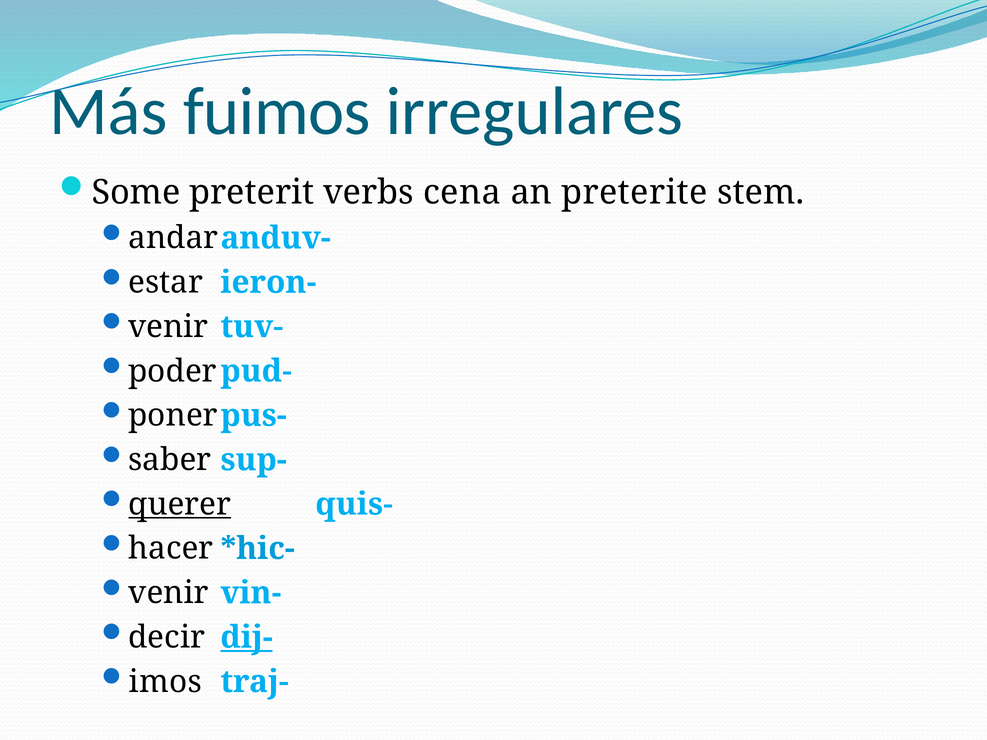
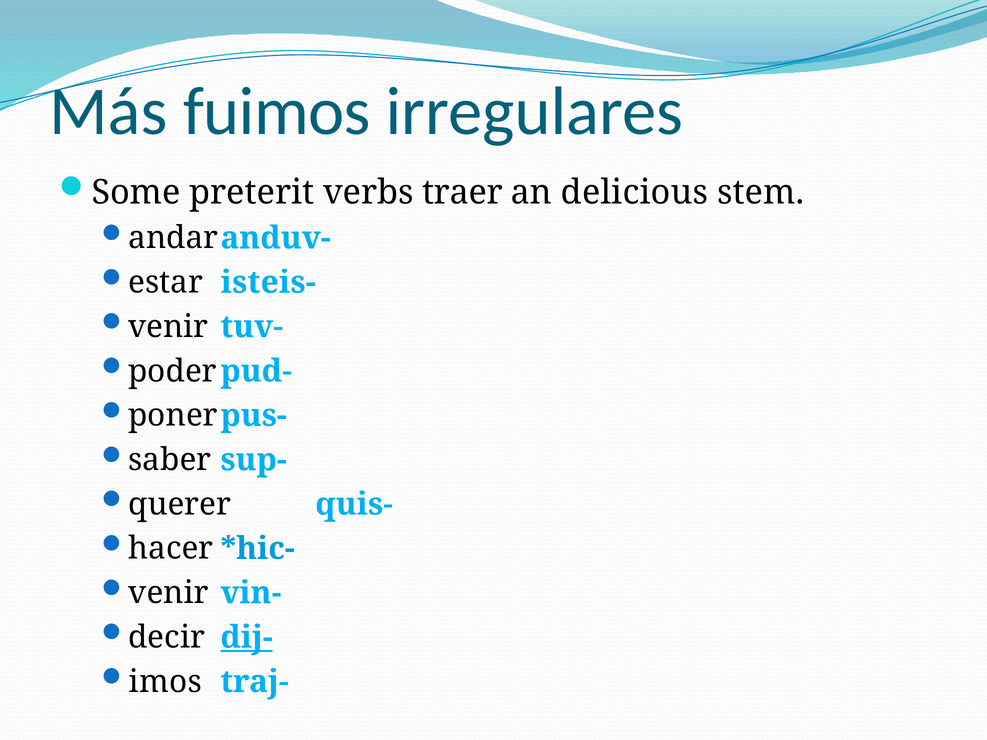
cena: cena -> traer (462, 192)
preterite: preterite -> delicious (635, 192)
ieron-: ieron- -> isteis- (268, 283)
querer underline: present -> none (180, 504)
